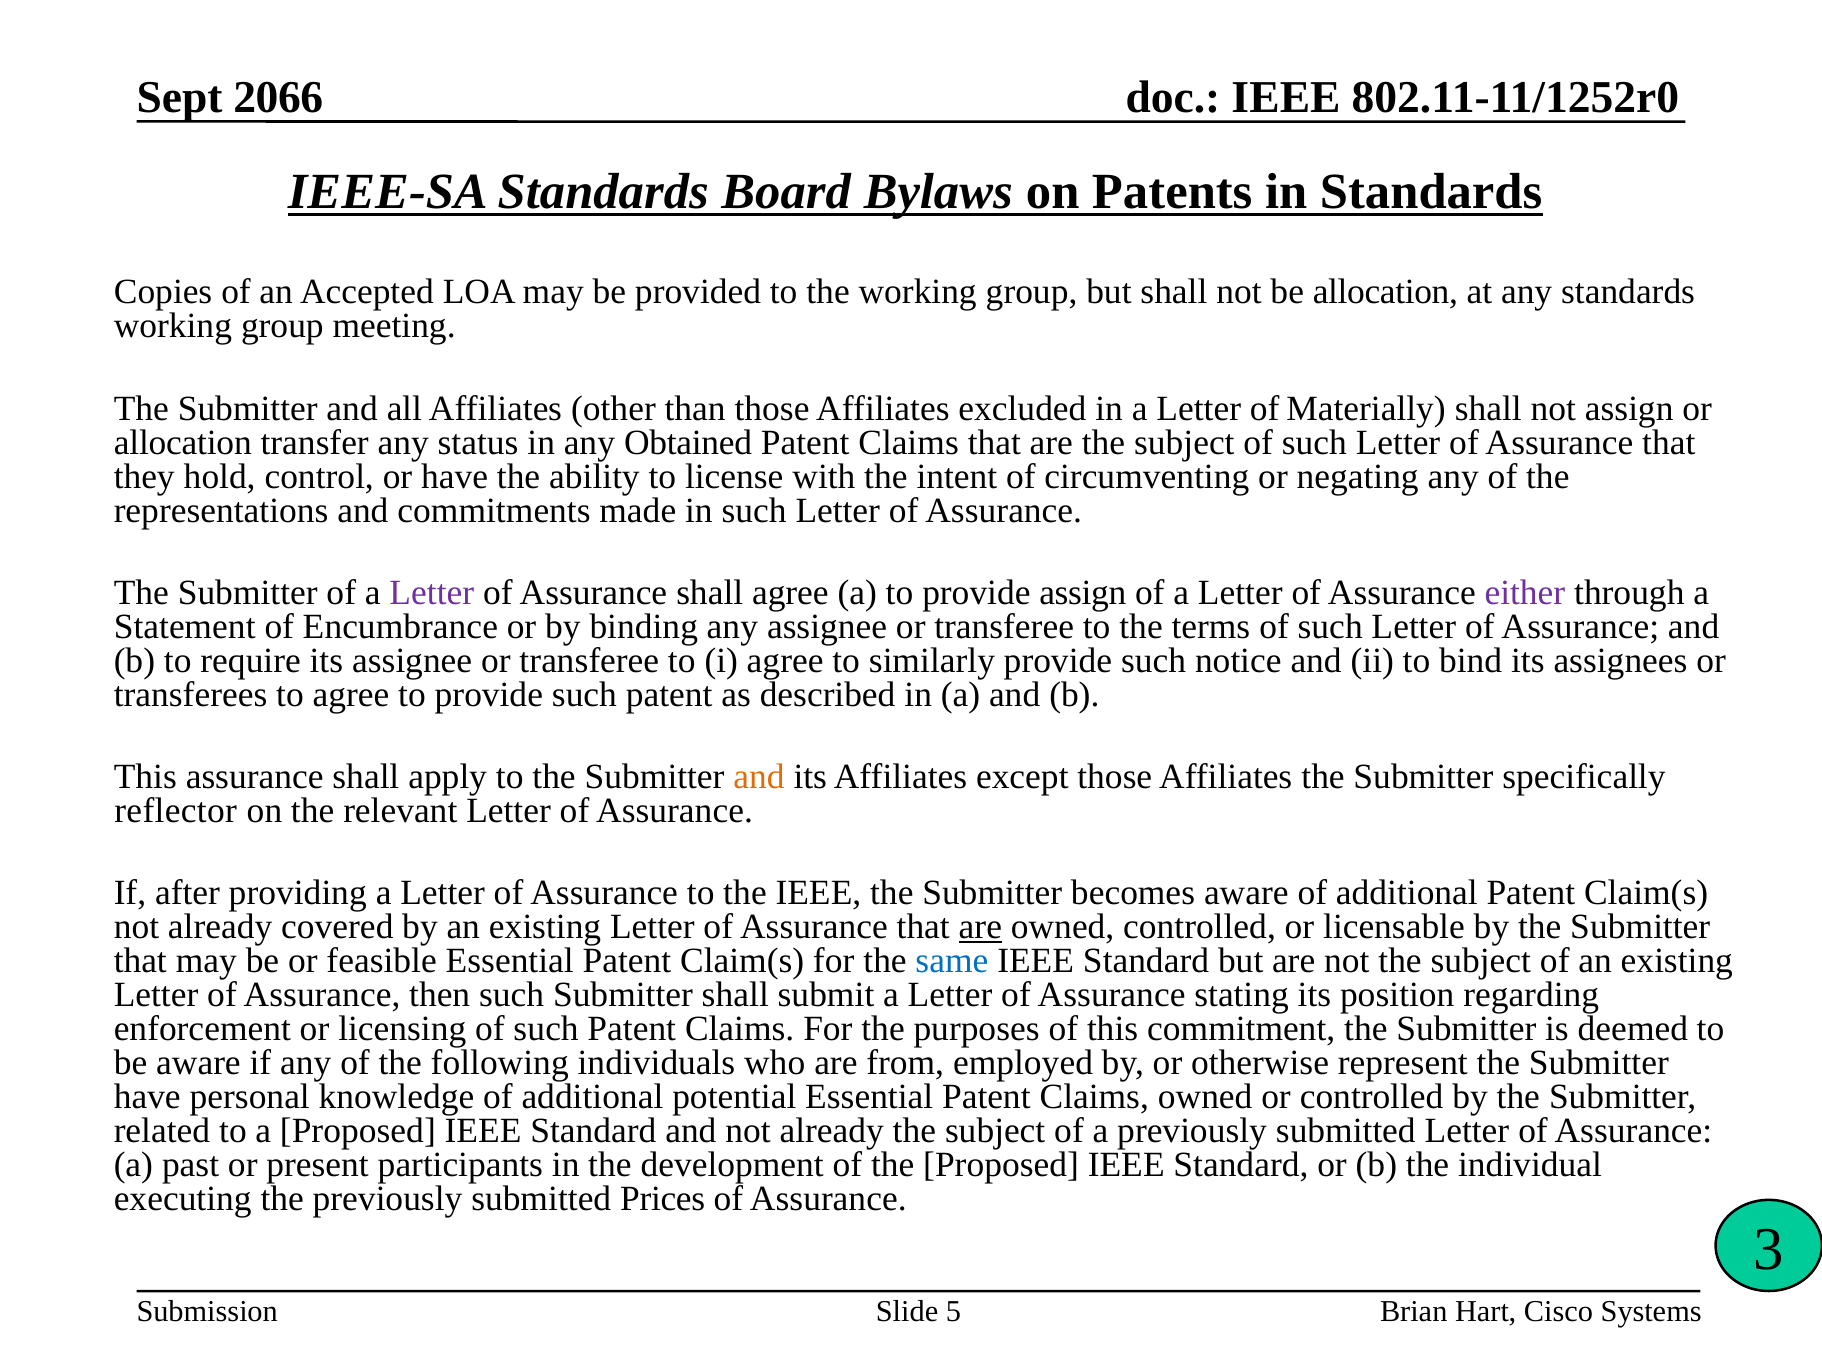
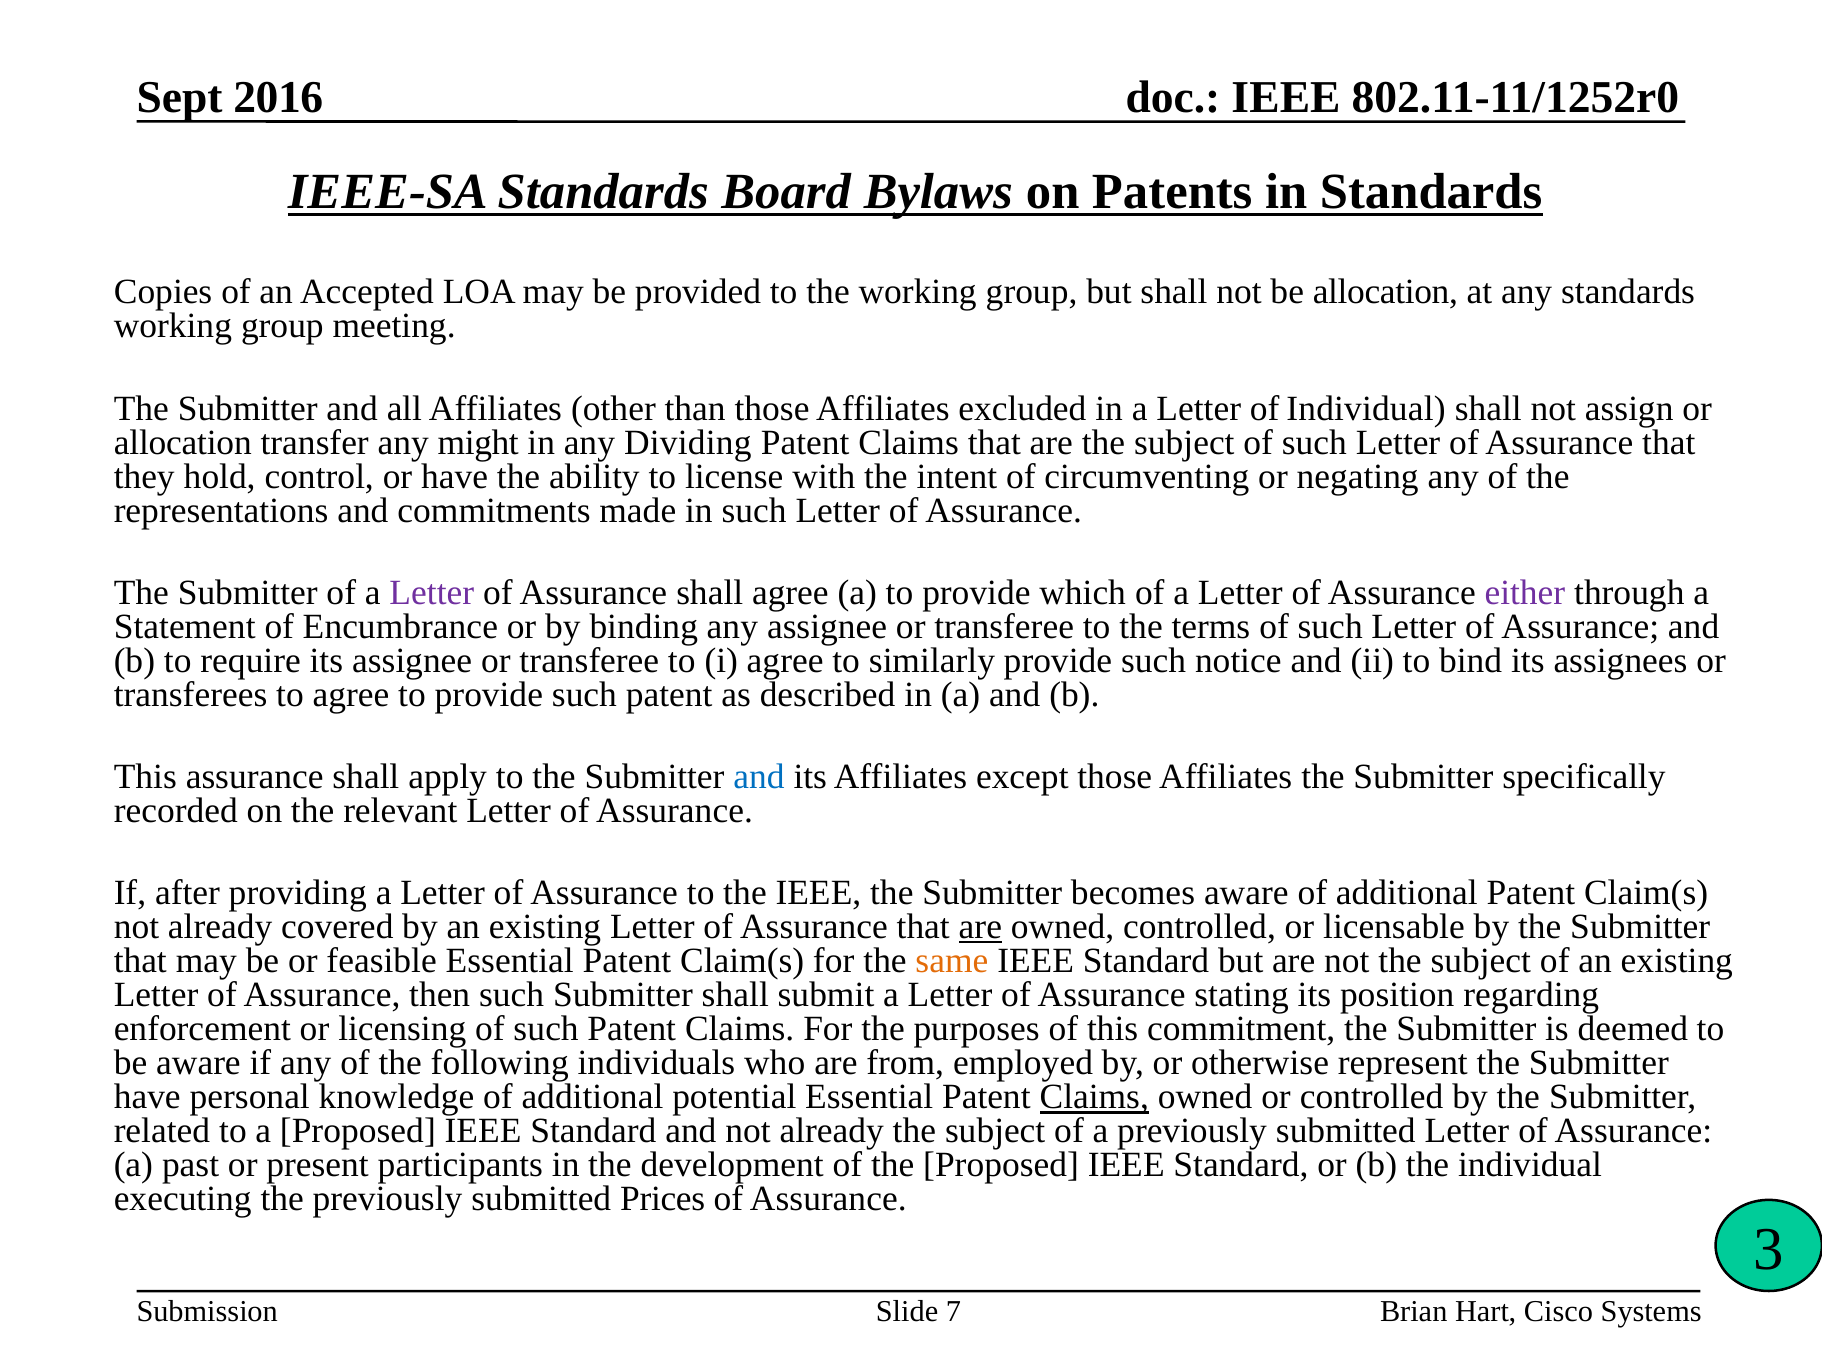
2066: 2066 -> 2016 (278, 97)
of Materially: Materially -> Individual (1366, 408)
status: status -> might (478, 442)
Obtained: Obtained -> Dividing (688, 442)
provide assign: assign -> which (1083, 592)
and colour: orange -> blue (759, 777)
reflector: reflector -> recorded (176, 811)
same colour: blue -> orange (952, 961)
Claims underline: none -> present (1094, 1097)
5: 5 -> 7 (953, 1311)
